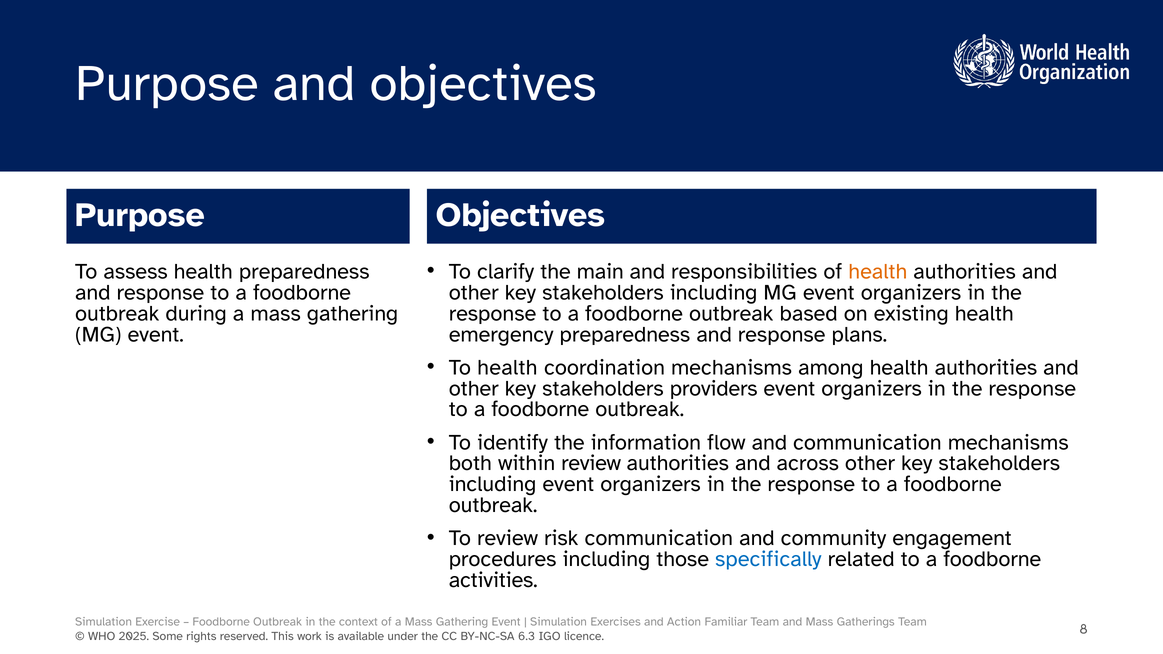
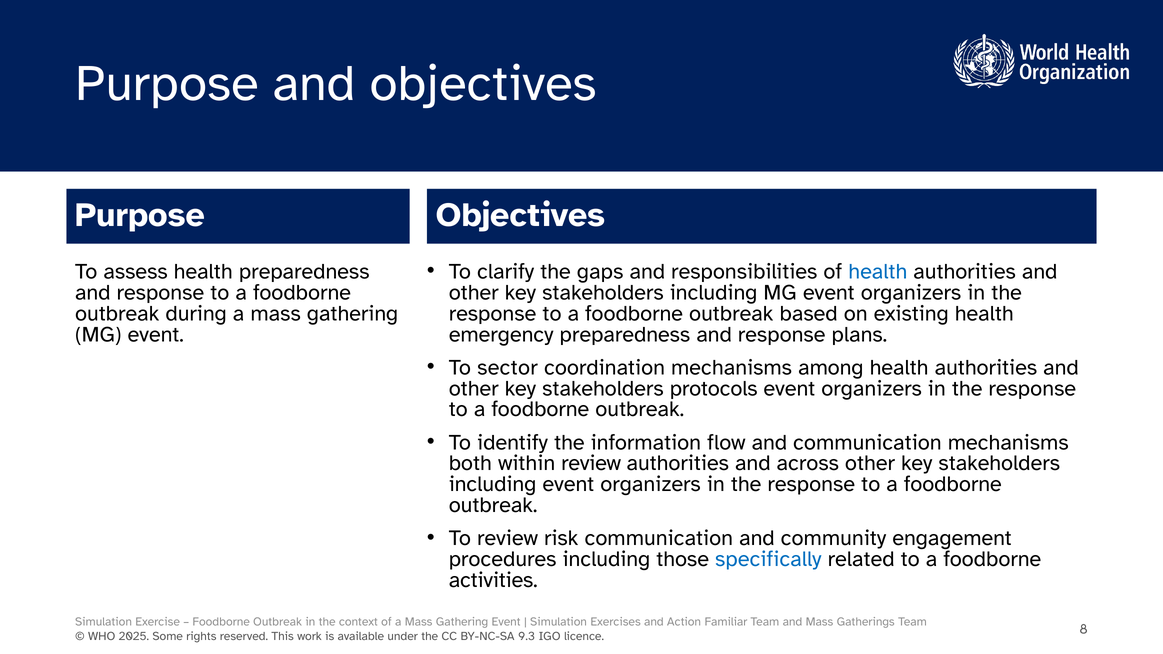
main: main -> gaps (600, 272)
health colour: orange -> blue (878, 272)
To health: health -> sector (507, 367)
providers: providers -> protocols (714, 388)
6.3: 6.3 -> 9.3 (527, 637)
